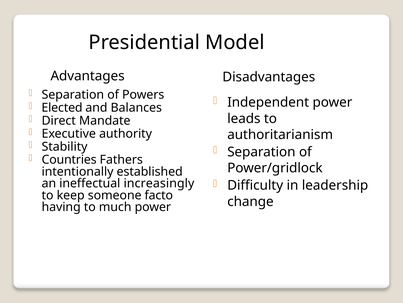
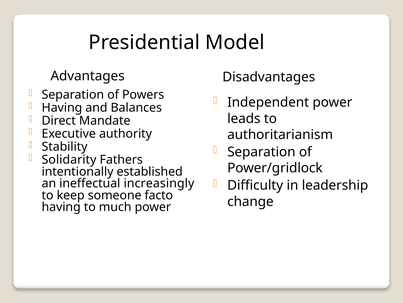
Elected: Elected -> Having (62, 108)
Countries: Countries -> Solidarity (69, 159)
